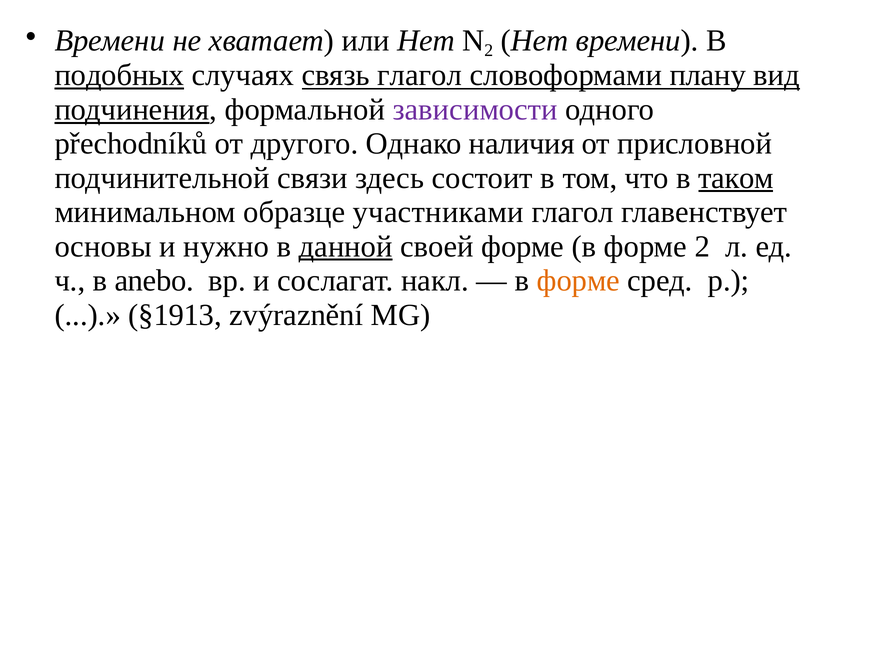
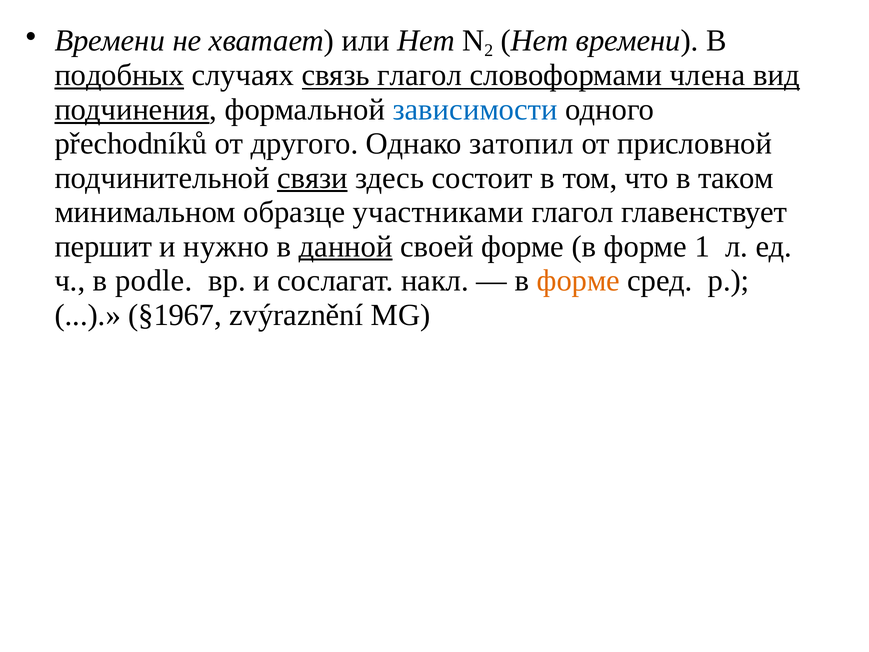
плану: плану -> члена (708, 75)
зависимости colour: purple -> blue (475, 109)
наличия: наличия -> затопил (521, 144)
связи underline: none -> present (312, 178)
таком underline: present -> none (736, 178)
основы: основы -> першит (103, 246)
форме 2: 2 -> 1 (702, 246)
anebo: anebo -> podle (154, 281)
§1913: §1913 -> §1967 (175, 315)
